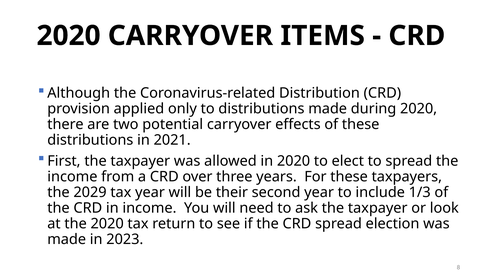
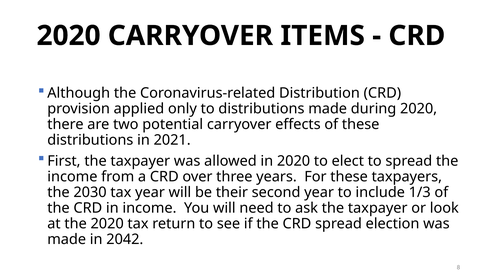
2029: 2029 -> 2030 (90, 192)
2023: 2023 -> 2042 (125, 239)
